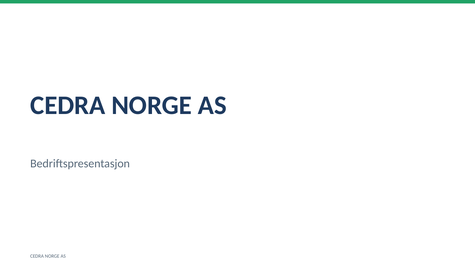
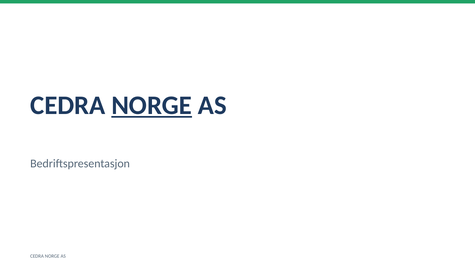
NORGE underline: none -> present (152, 105)
